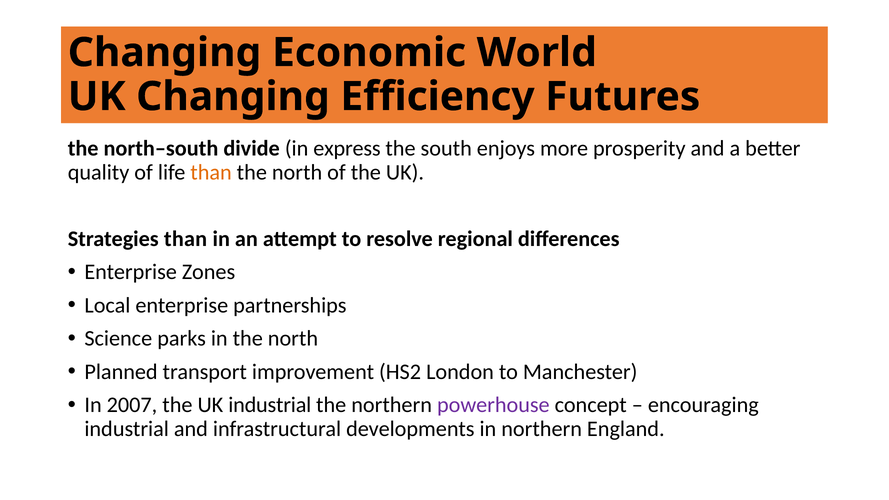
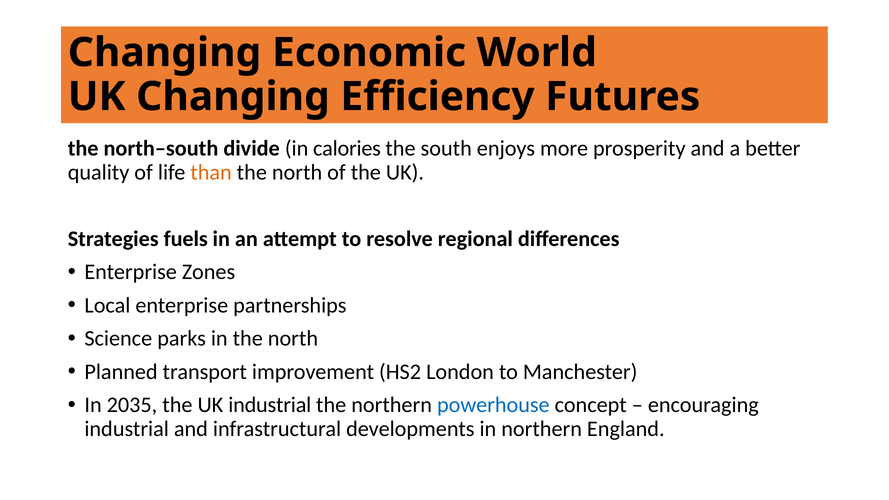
express: express -> calories (347, 148)
Strategies than: than -> fuels (186, 239)
2007: 2007 -> 2035 (132, 405)
powerhouse colour: purple -> blue (493, 405)
